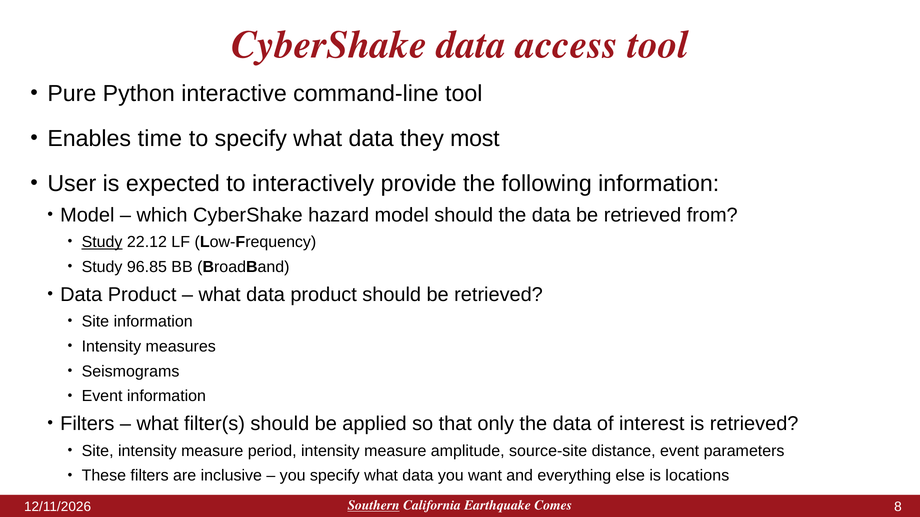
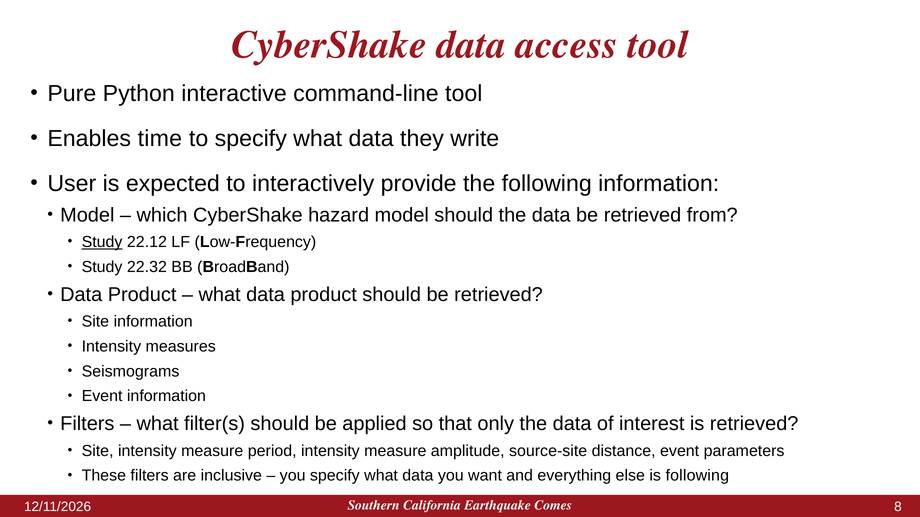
most: most -> write (475, 139)
96.85: 96.85 -> 22.32 (147, 267)
is locations: locations -> following (697, 476)
Southern underline: present -> none (374, 506)
